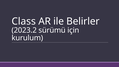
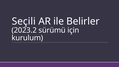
Class: Class -> Seçili (24, 21)
